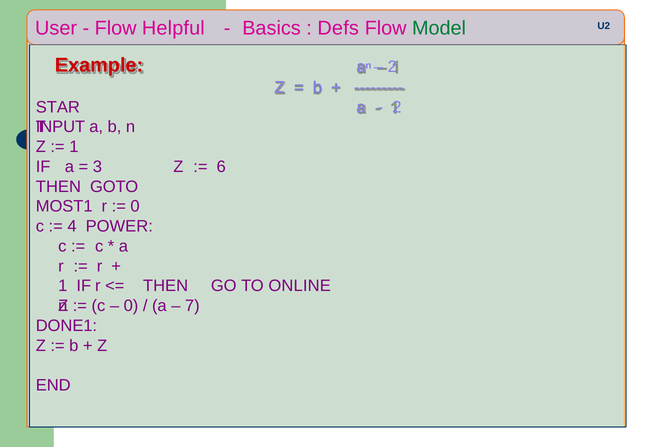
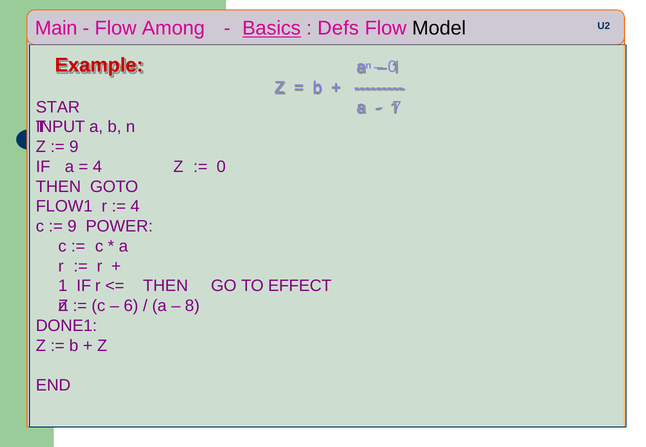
User: User -> Main (56, 28)
Helpful: Helpful -> Among (173, 28)
Basics underline: none -> present (272, 28)
Model colour: green -> black (439, 28)
2: 2 -> 0 (392, 67)
2: 2 -> 7 (397, 107)
1: 1 -> 9 (74, 147)
3: 3 -> 4 (97, 167)
6: 6 -> 0 (221, 167)
MOST1: MOST1 -> FLOW1 (64, 207)
0: 0 -> 4 (135, 207)
4: 4 -> 9 (72, 226)
ONLINE: ONLINE -> EFFECT (300, 286)
0: 0 -> 6 (131, 306)
7: 7 -> 8 (192, 306)
